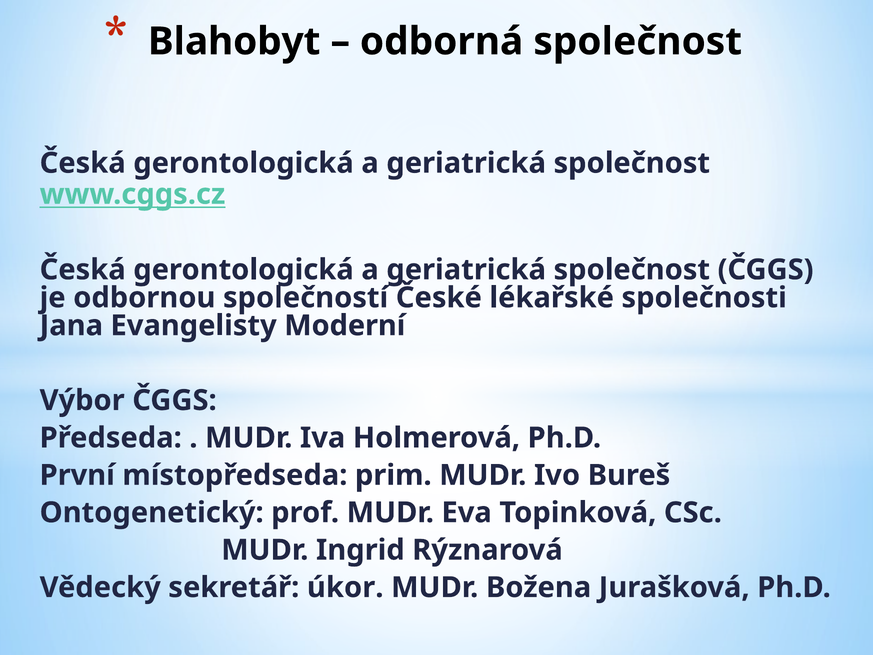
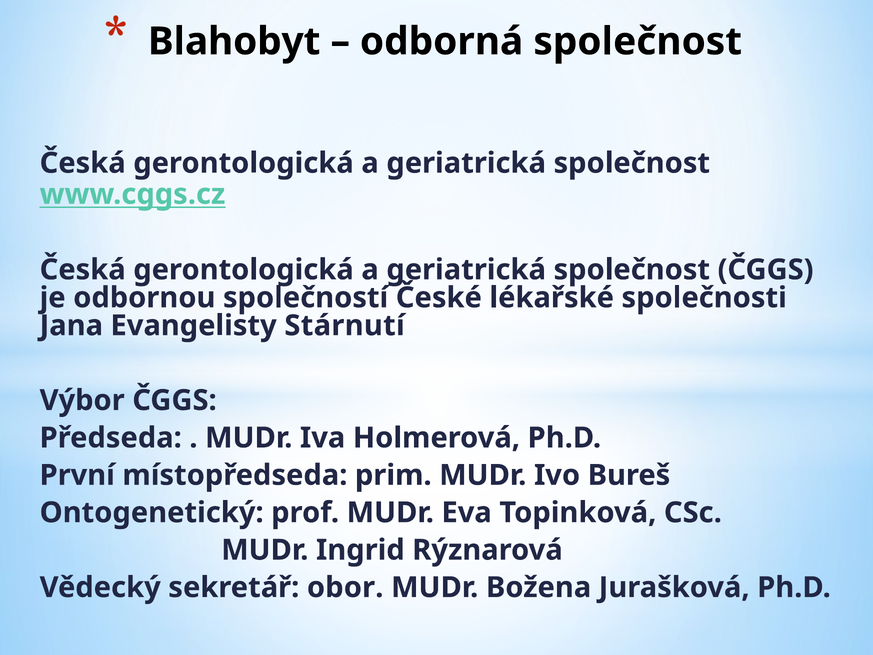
Moderní: Moderní -> Stárnutí (345, 326)
úkor: úkor -> obor (345, 587)
